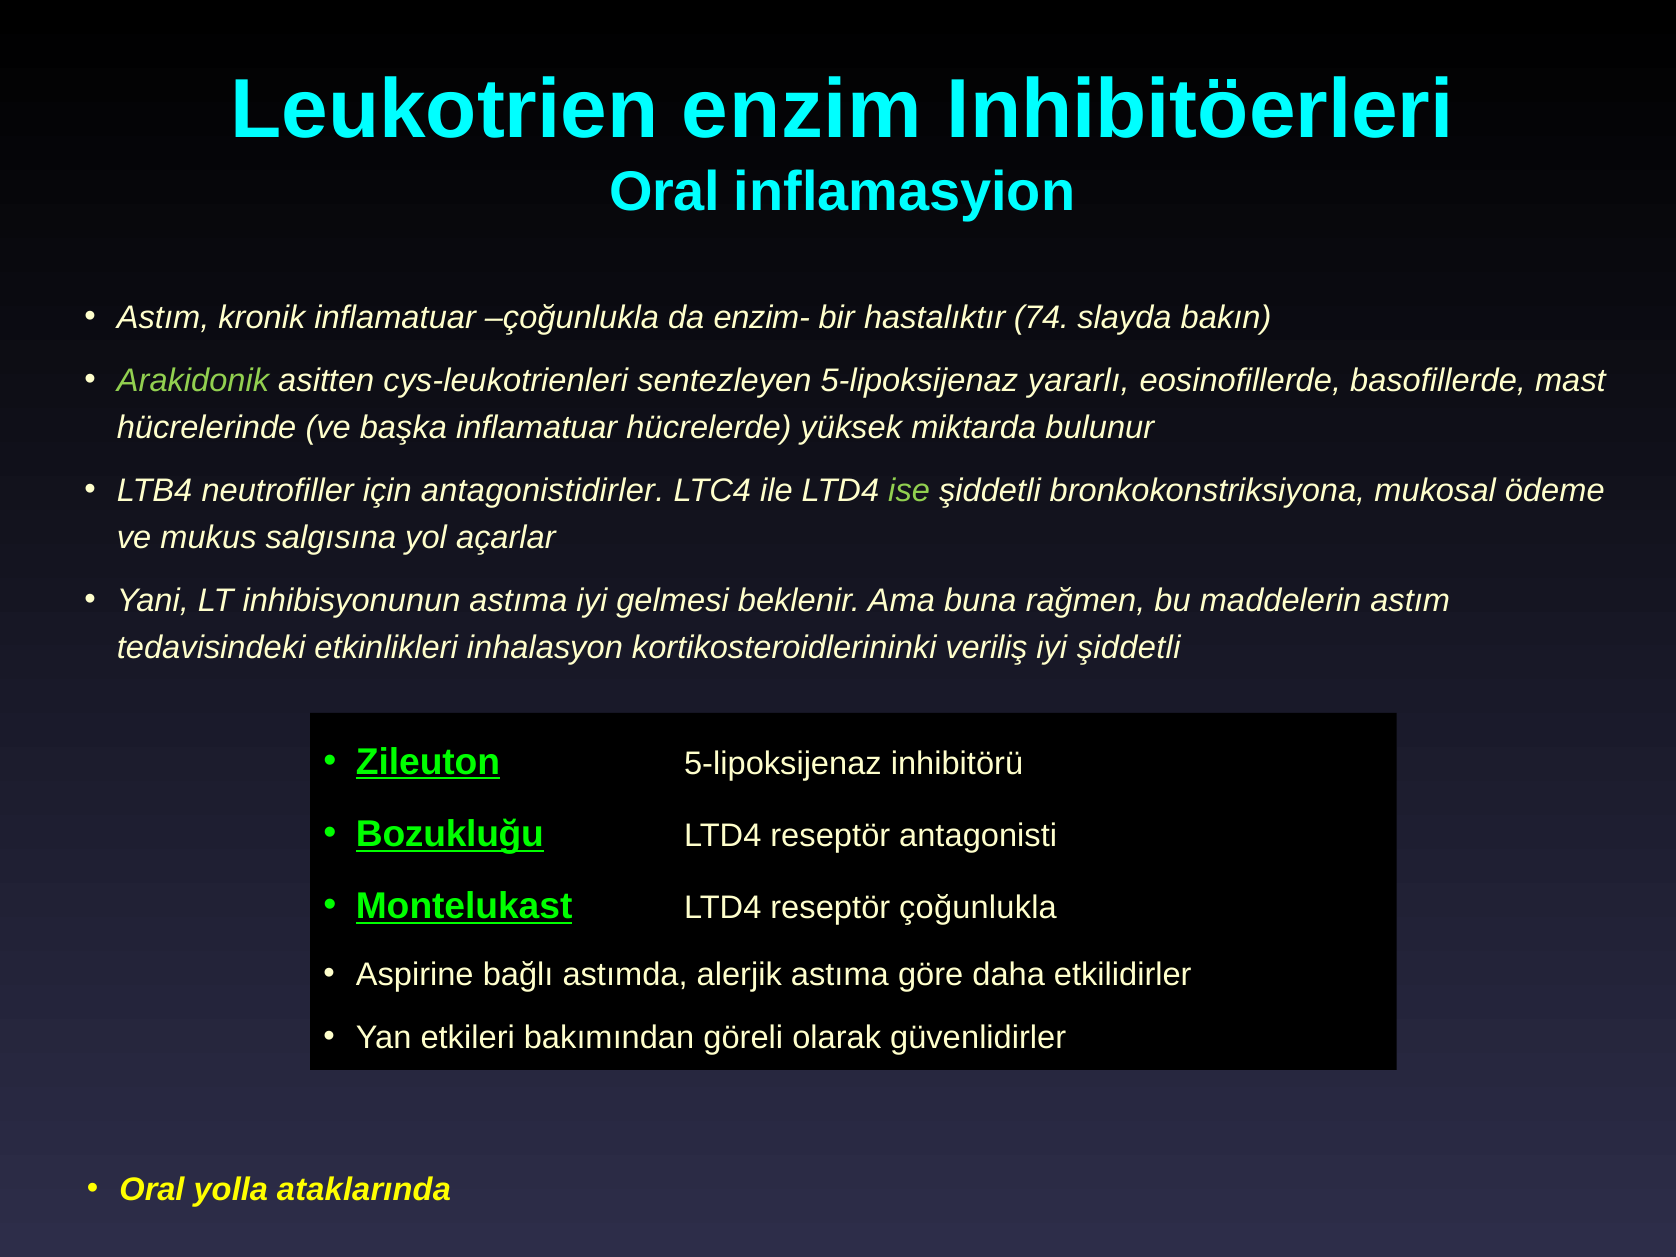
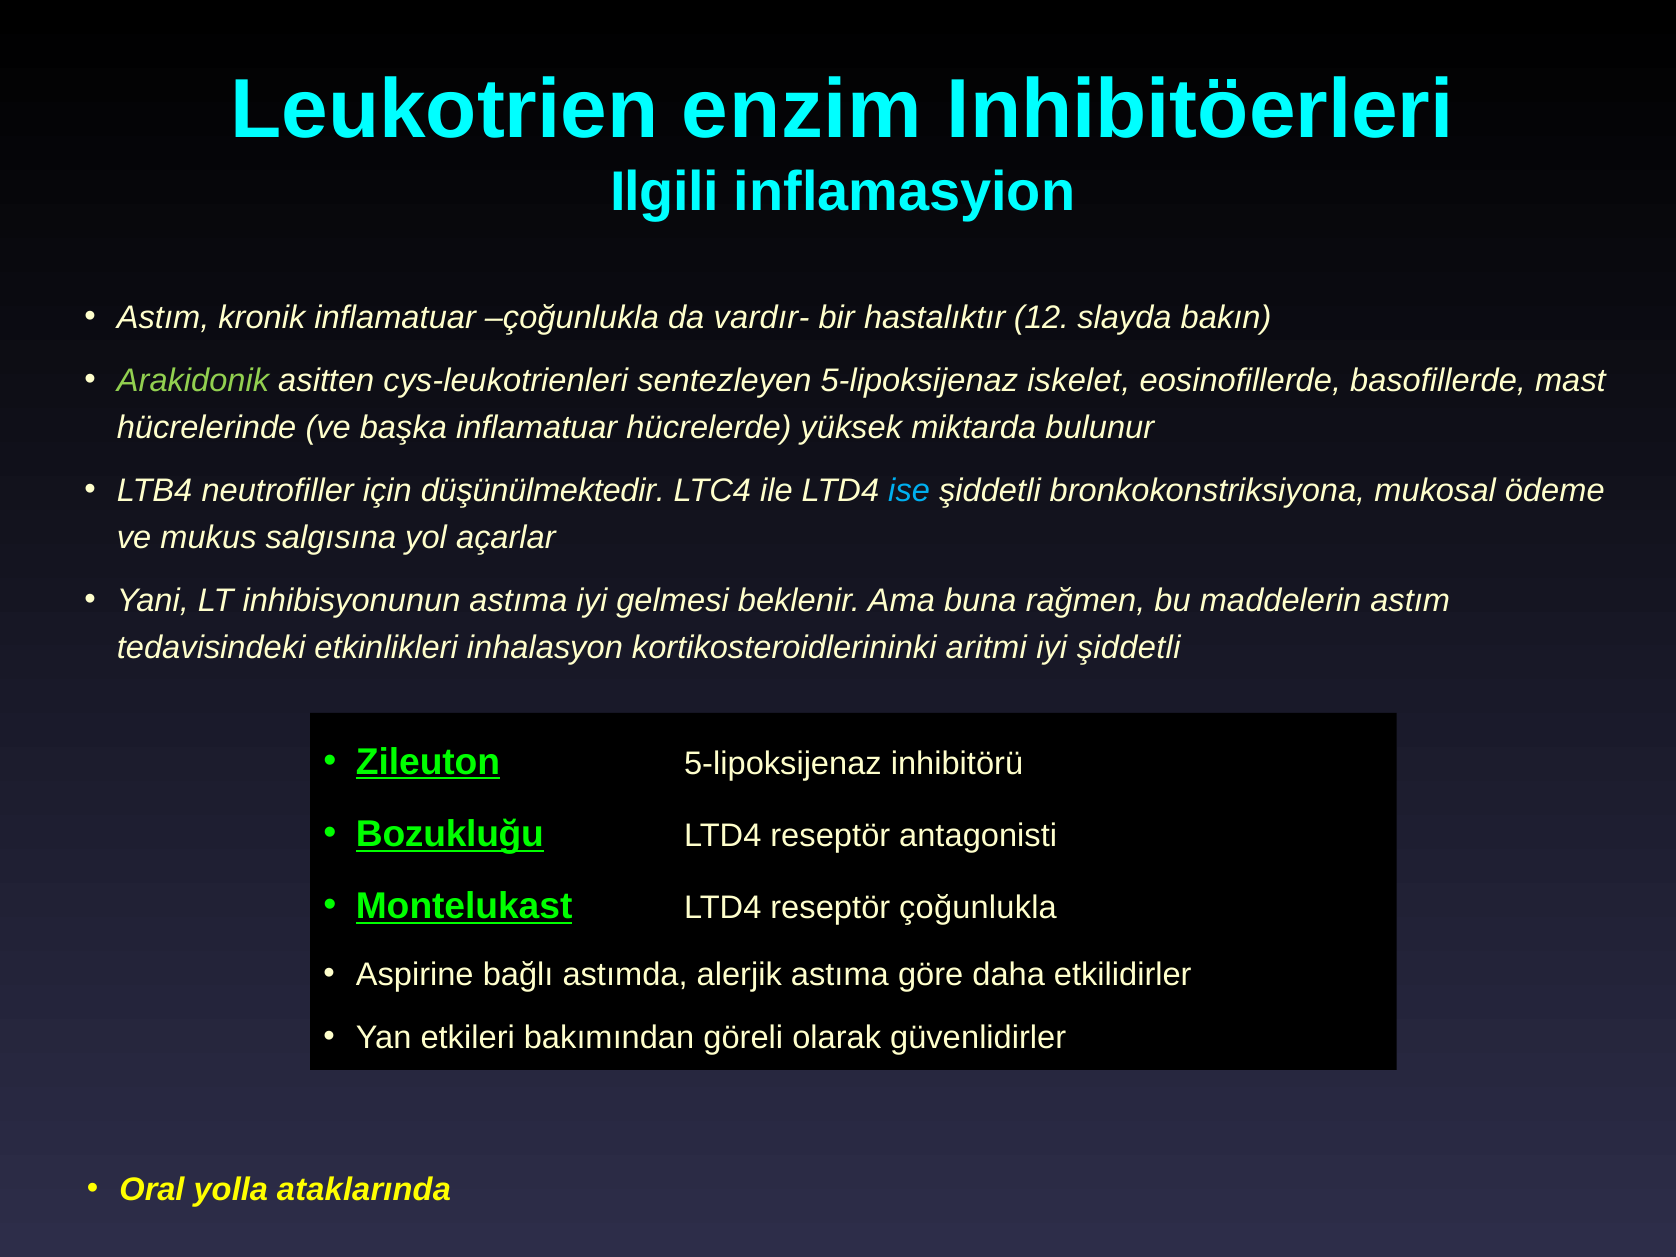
Oral: Oral -> Ilgili (664, 192)
enzim-: enzim- -> vardır- (761, 317)
74: 74 -> 12 (1041, 317)
yararlı: yararlı -> iskelet (1079, 381)
antagonistidirler: antagonistidirler -> düşünülmektedir (543, 491)
ise colour: light green -> light blue (909, 491)
veriliş: veriliş -> aritmi (986, 648)
